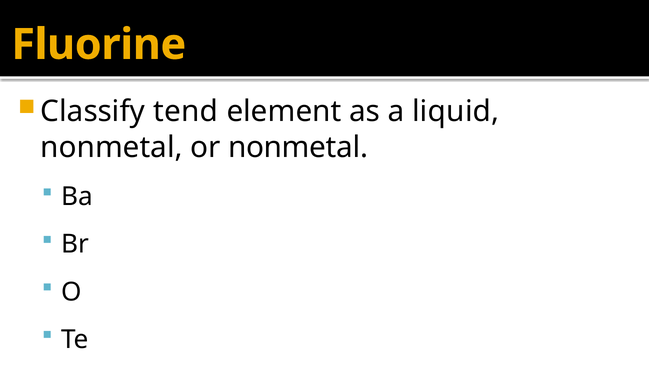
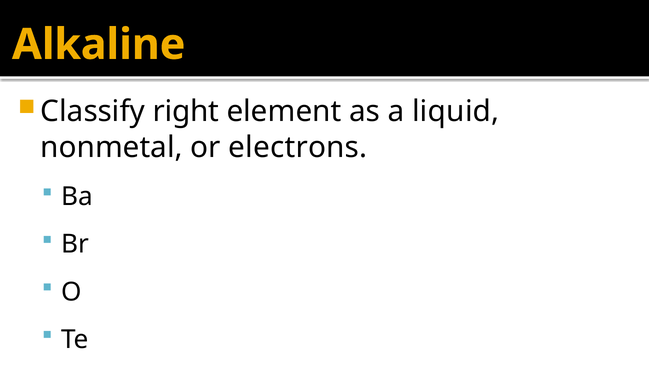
Fluorine: Fluorine -> Alkaline (99, 45)
tend: tend -> right (186, 112)
or nonmetal: nonmetal -> electrons (298, 147)
